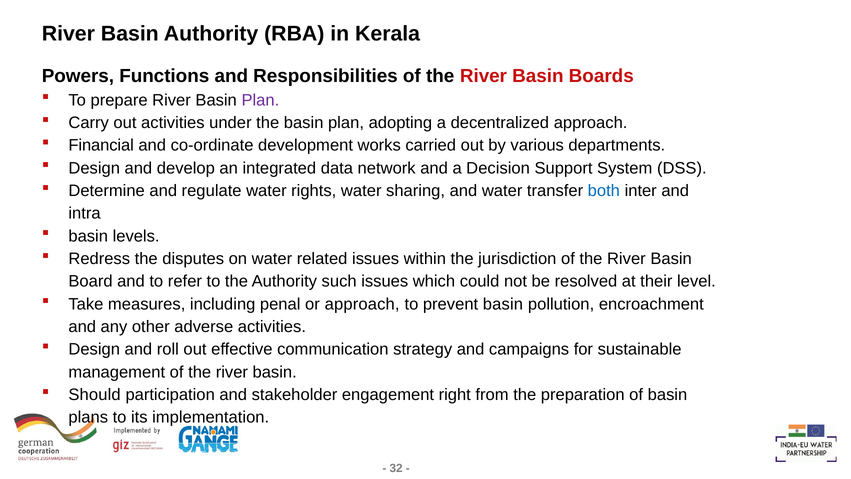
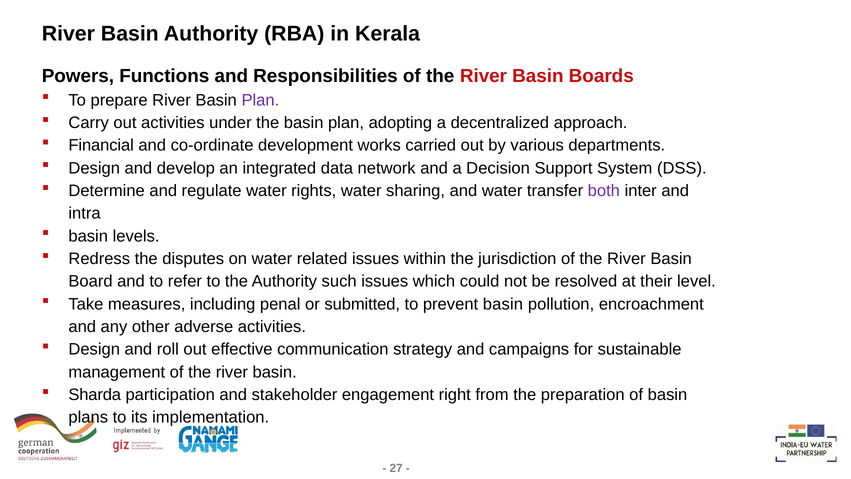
both colour: blue -> purple (604, 191)
or approach: approach -> submitted (362, 304)
Should: Should -> Sharda (95, 395)
32: 32 -> 27 (396, 468)
